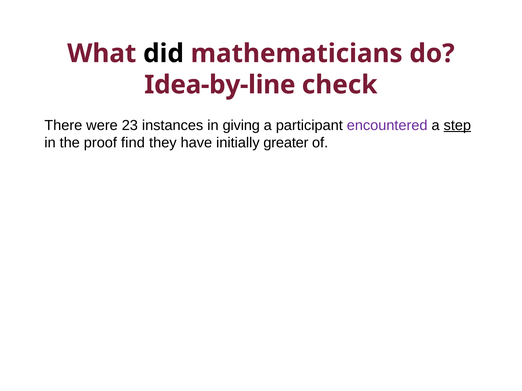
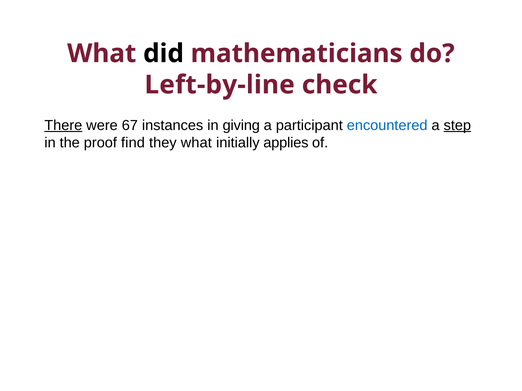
Idea-by-line: Idea-by-line -> Left-by-line (220, 85)
There underline: none -> present (63, 125)
23: 23 -> 67 (130, 125)
encountered colour: purple -> blue (387, 125)
they have: have -> what (196, 143)
greater: greater -> applies (286, 143)
